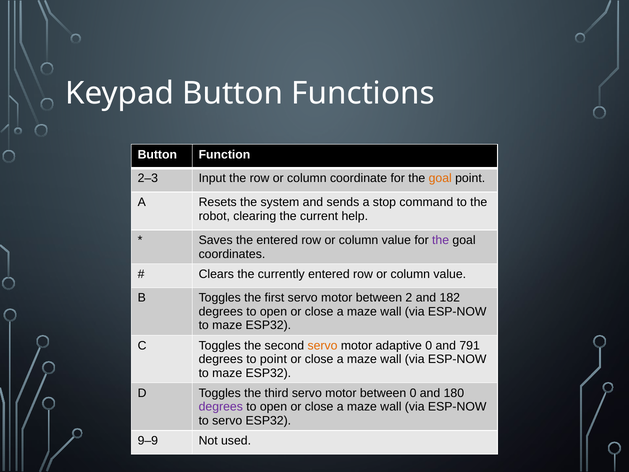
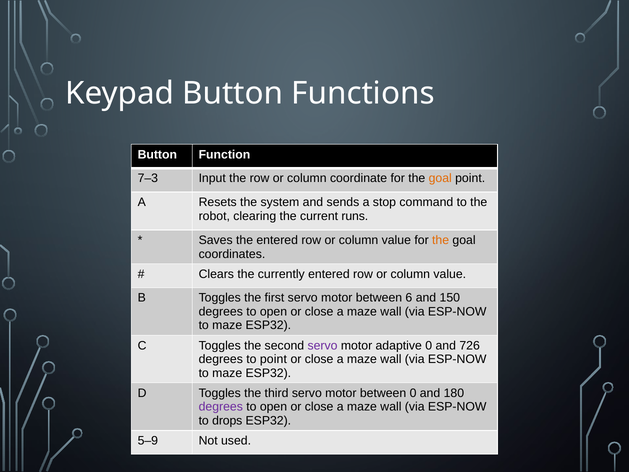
2–3: 2–3 -> 7–3 (148, 178)
help: help -> runs (355, 216)
the colour: purple -> orange (441, 240)
2: 2 -> 6 (409, 298)
182: 182 -> 150 (450, 298)
servo colour: orange -> purple (322, 345)
791: 791 -> 726 (470, 345)
to servo: servo -> drops (227, 420)
9–9: 9–9 -> 5–9 (148, 440)
